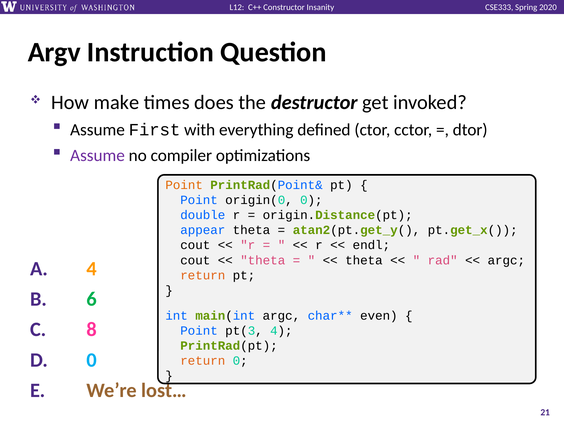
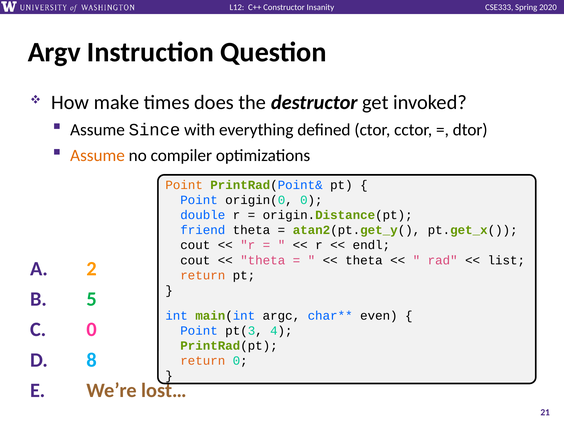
First: First -> Since (154, 130)
Assume colour: purple -> orange (97, 156)
appear: appear -> friend (203, 230)
argc: argc -> list (506, 260)
A 4: 4 -> 2 (92, 269)
6: 6 -> 5 (92, 299)
C 8: 8 -> 0 (92, 330)
D 0: 0 -> 8 (92, 360)
